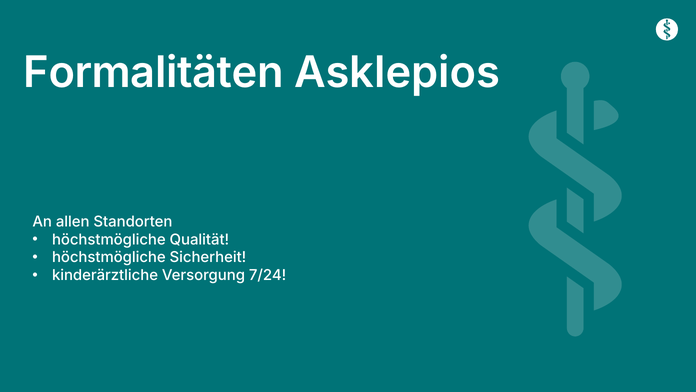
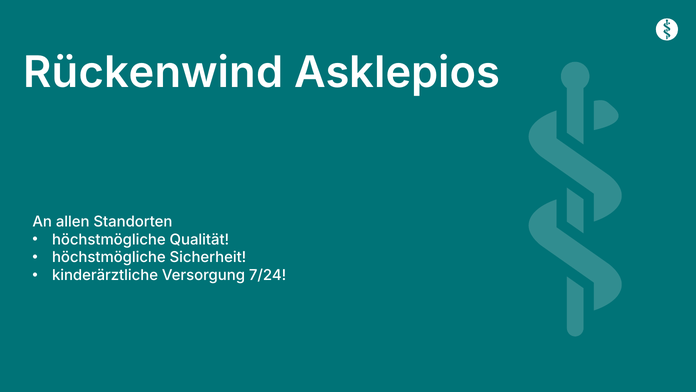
Formalitäten: Formalitäten -> Rückenwind (153, 73)
